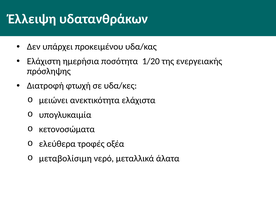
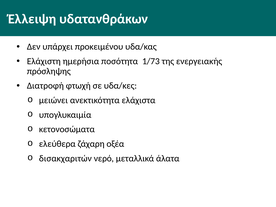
1/20: 1/20 -> 1/73 (151, 61)
τροφές: τροφές -> ζάχαρη (91, 144)
μεταβολίσιμη: μεταβολίσιμη -> δισακχαριτών (65, 158)
